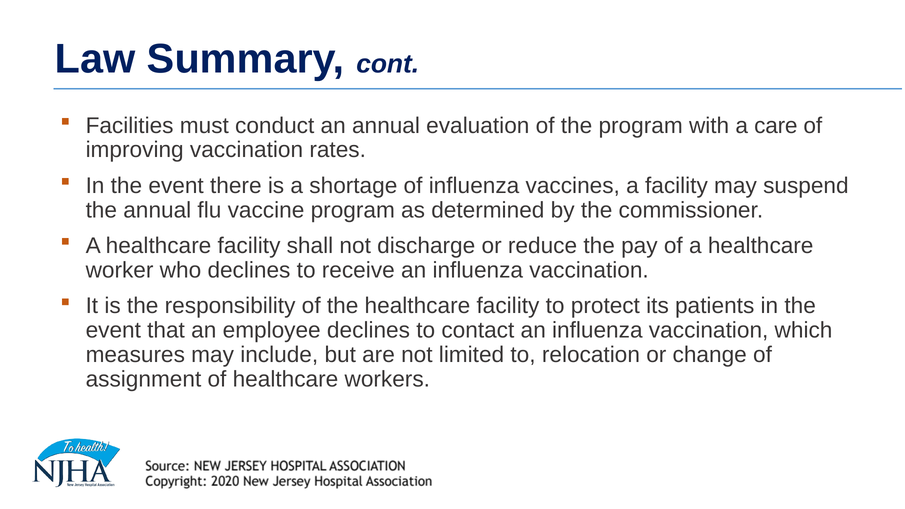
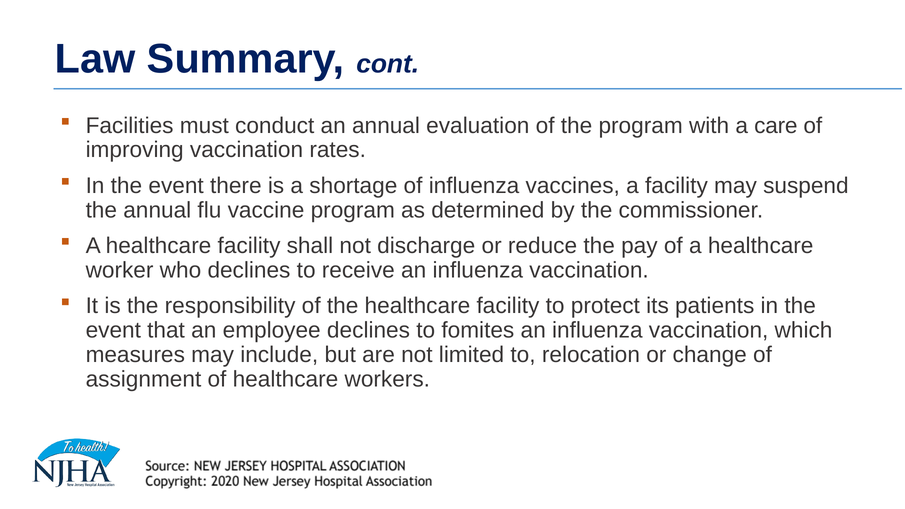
contact: contact -> fomites (478, 330)
